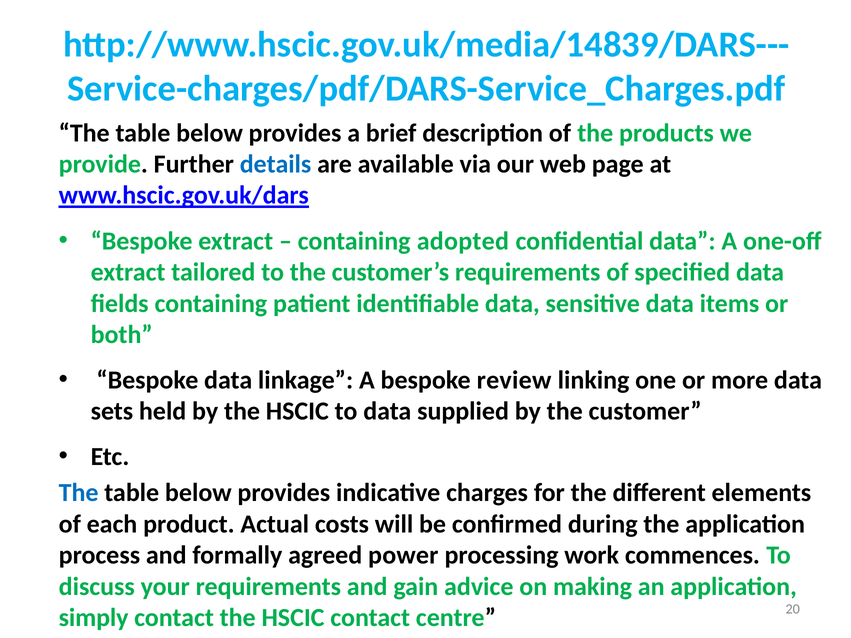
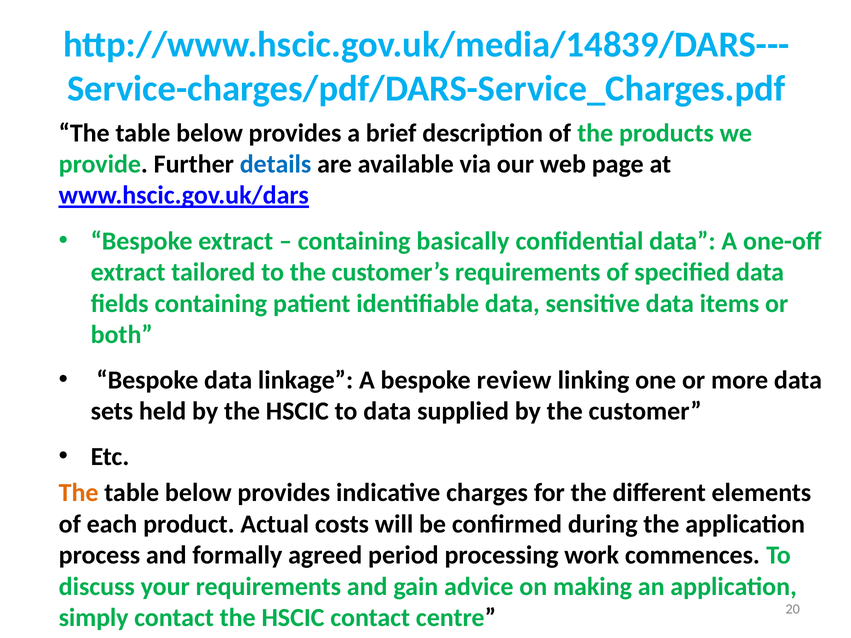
adopted: adopted -> basically (463, 241)
The colour: blue -> orange (79, 493)
power: power -> period (403, 555)
